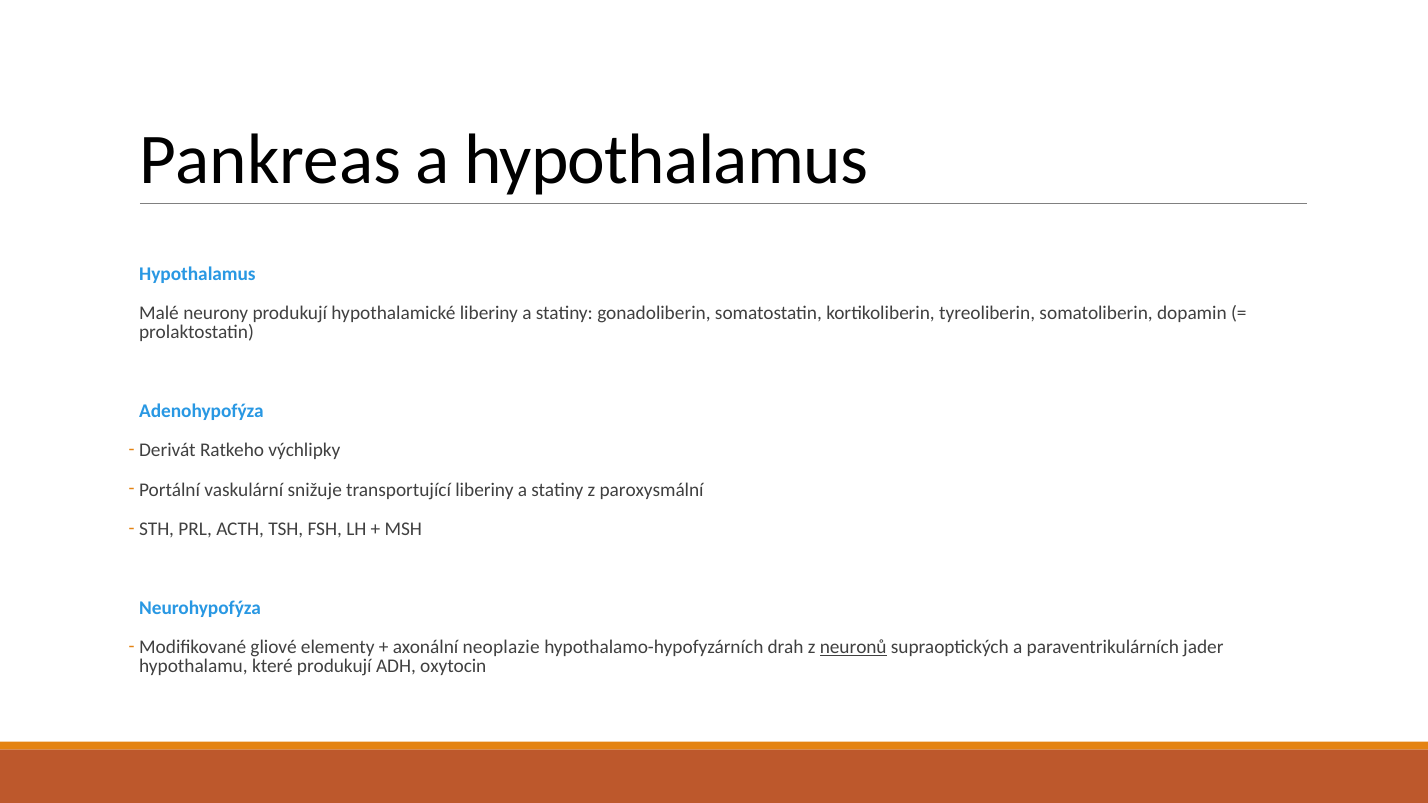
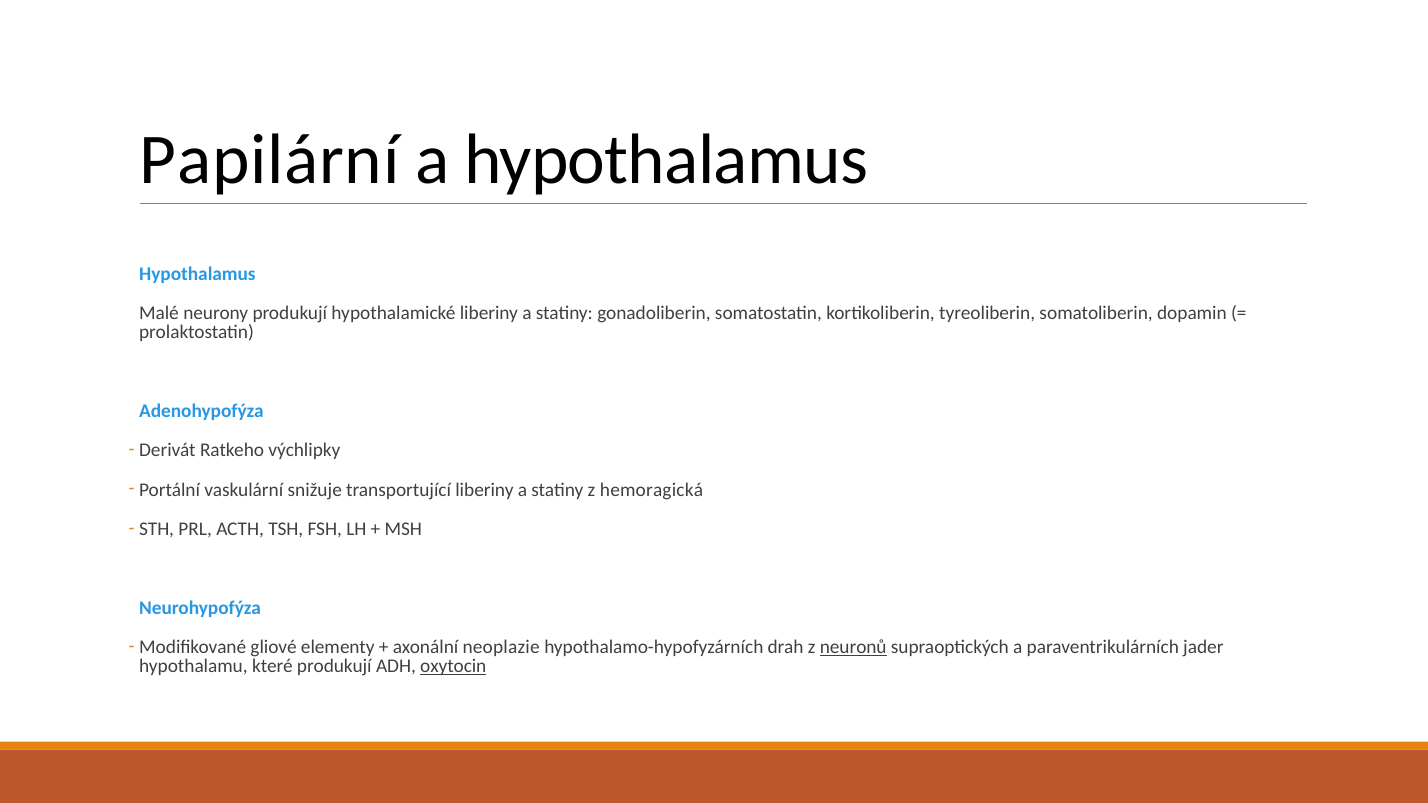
Pankreas: Pankreas -> Papilární (270, 160)
paroxysmální: paroxysmální -> hemoragická (651, 490)
oxytocin underline: none -> present (453, 666)
